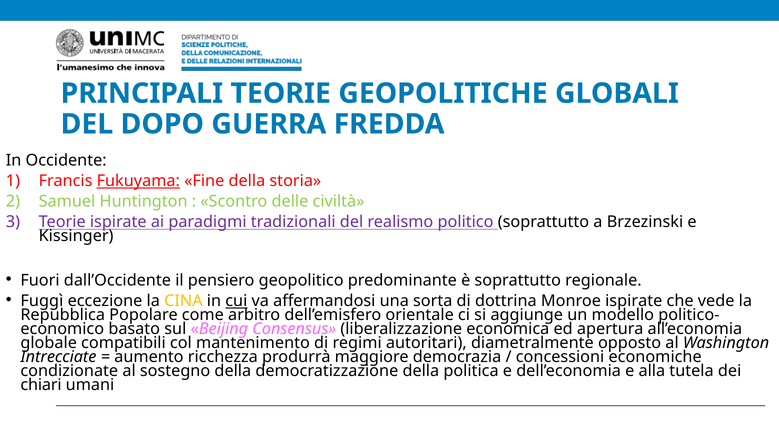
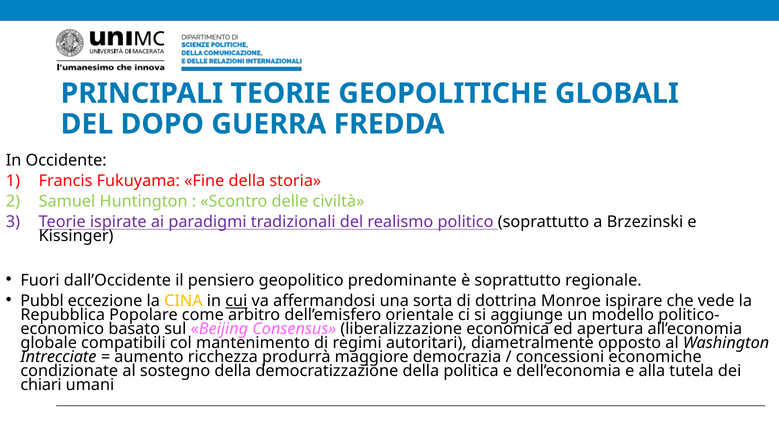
Fukuyama underline: present -> none (138, 181)
Fuggì: Fuggì -> Pubbl (42, 301)
Monroe ispirate: ispirate -> ispirare (634, 301)
